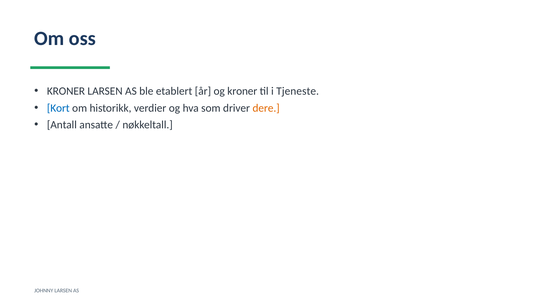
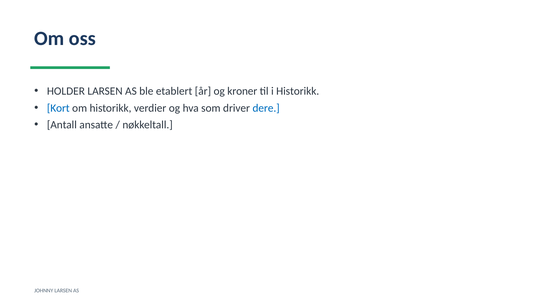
KRONER: KRONER -> HOLDER (66, 91)
i Tjeneste: Tjeneste -> Historikk (298, 91)
dere colour: orange -> blue (266, 108)
